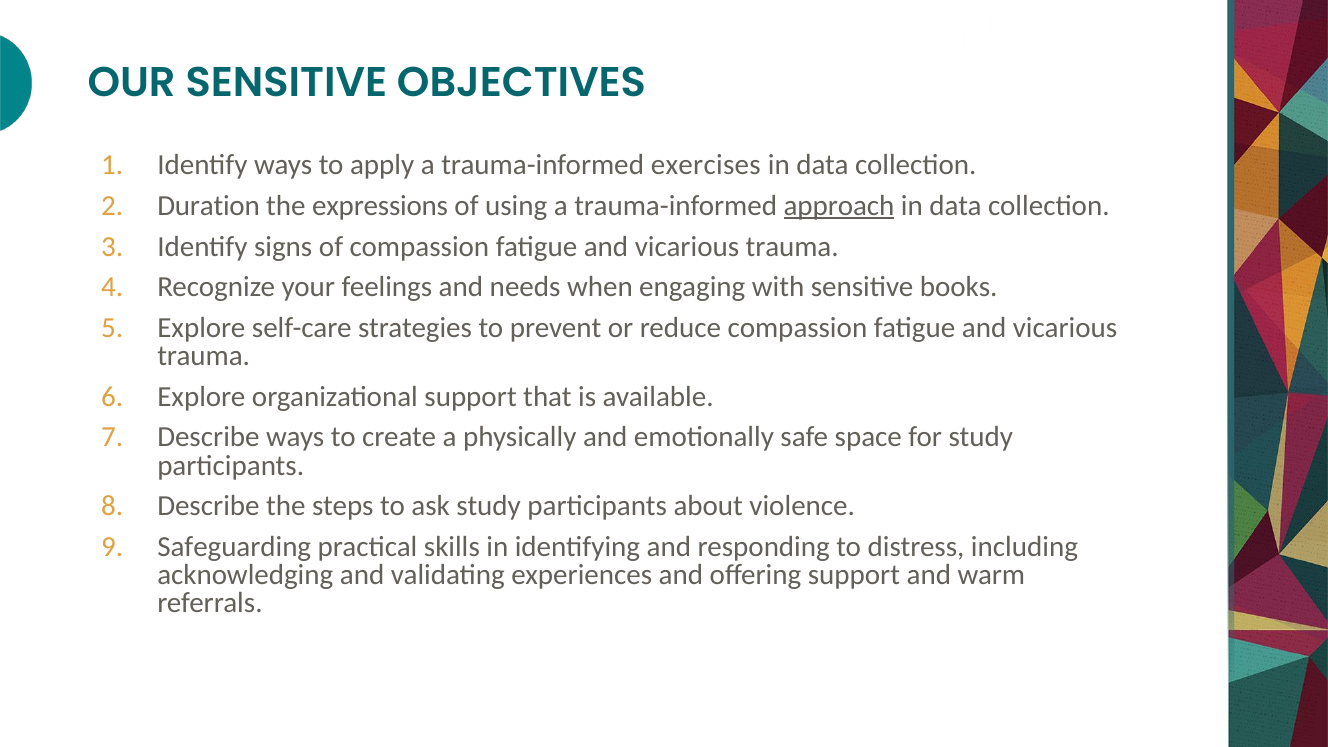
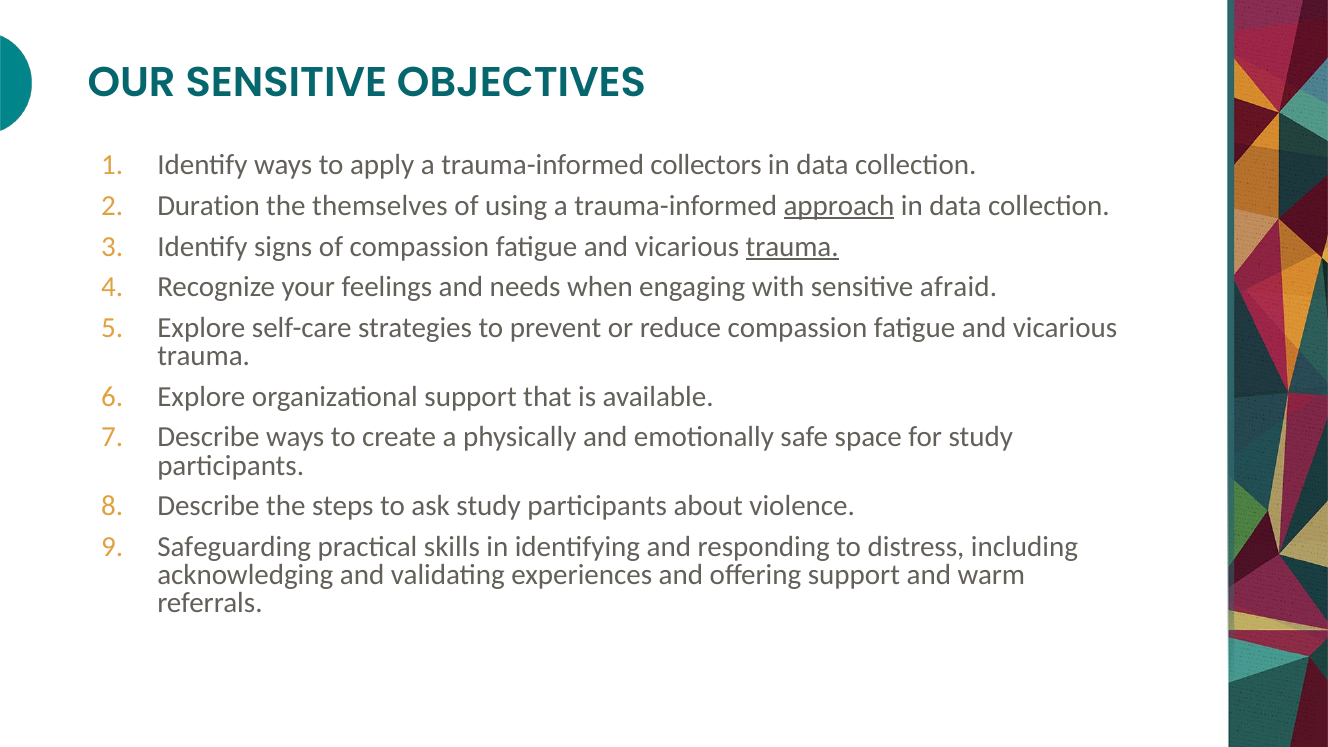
exercises: exercises -> collectors (706, 165)
expressions: expressions -> themselves (380, 206)
trauma underline: none -> present (792, 246)
books: books -> afraid (959, 287)
